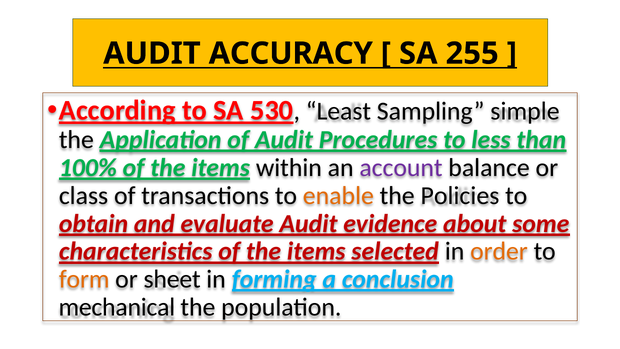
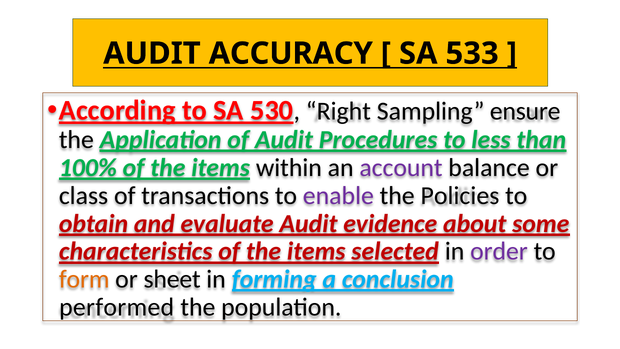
255: 255 -> 533 (472, 53)
Least: Least -> Right (338, 111)
simple: simple -> ensure (525, 111)
enable colour: orange -> purple (338, 195)
order colour: orange -> purple (499, 251)
mechanical: mechanical -> performed (117, 307)
